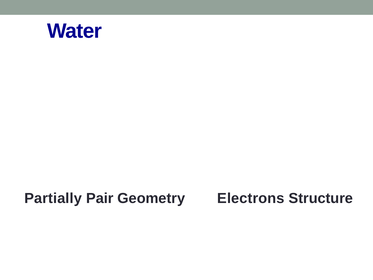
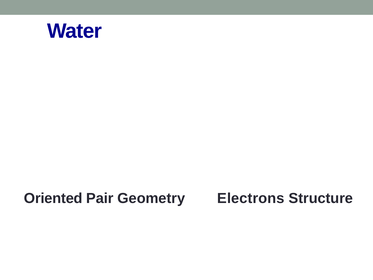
Partially: Partially -> Oriented (53, 198)
